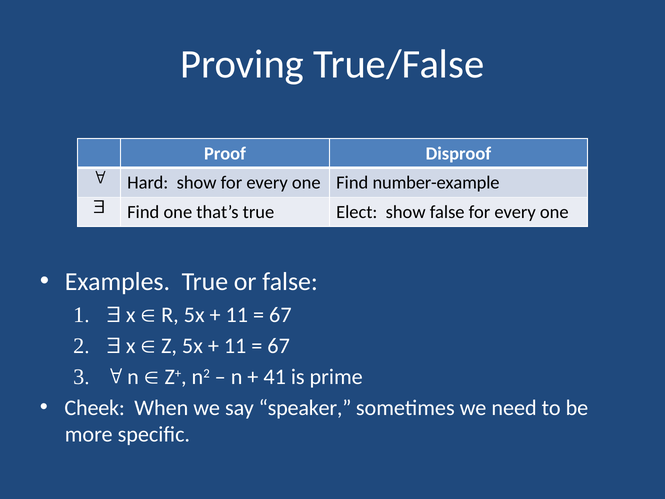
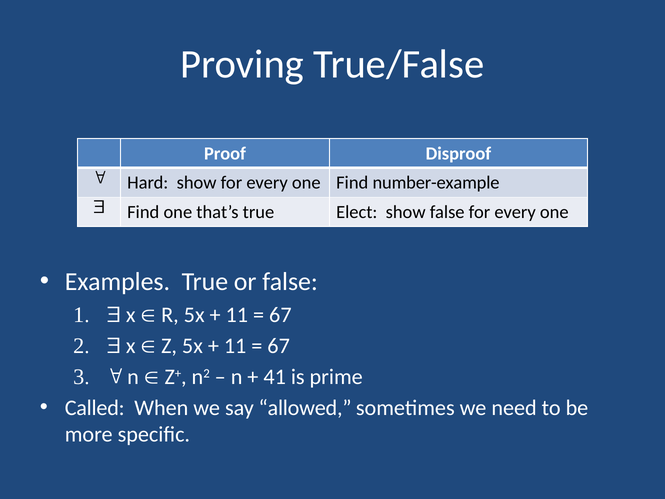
Cheek: Cheek -> Called (95, 408)
speaker: speaker -> allowed (305, 408)
